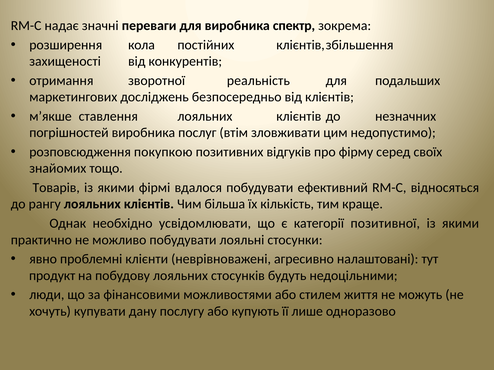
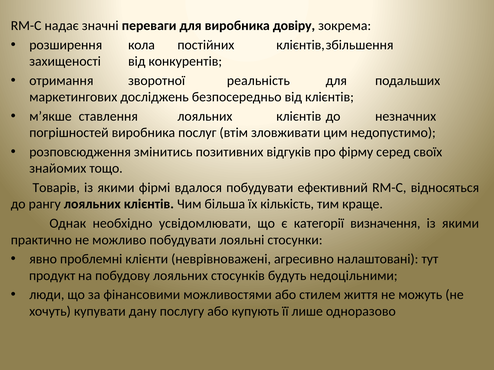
спектр: спектр -> довіру (294, 26)
покупкою: покупкою -> змінитись (163, 152)
позитивної: позитивної -> визначення (385, 224)
